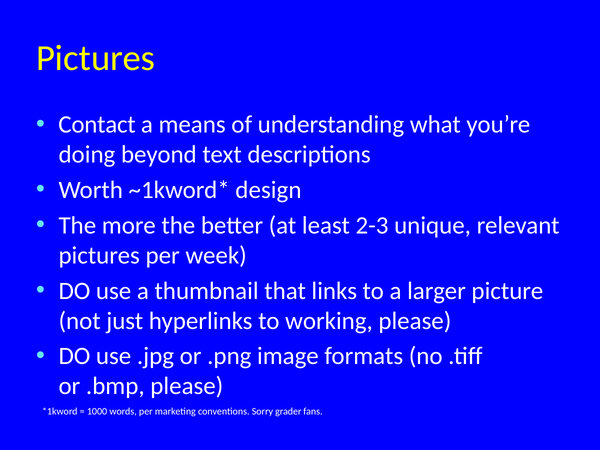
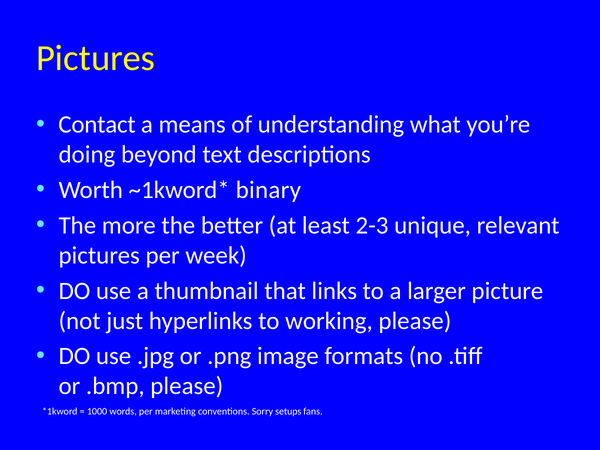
design: design -> binary (268, 190)
grader: grader -> setups (288, 412)
